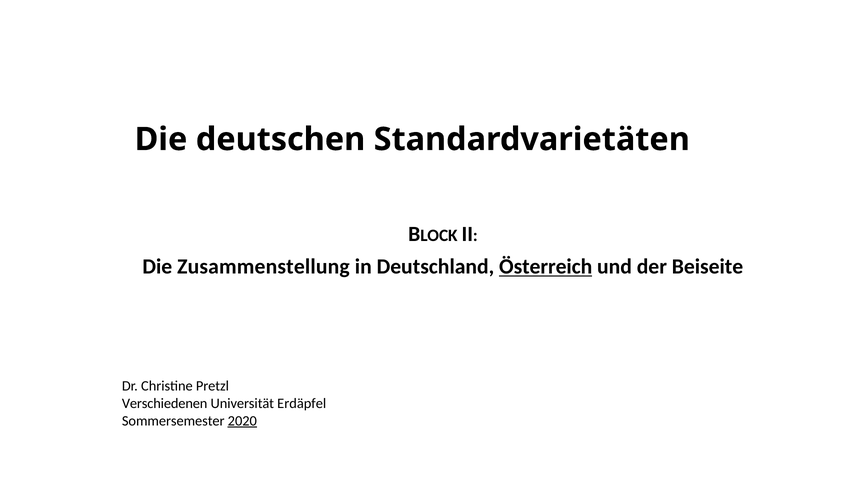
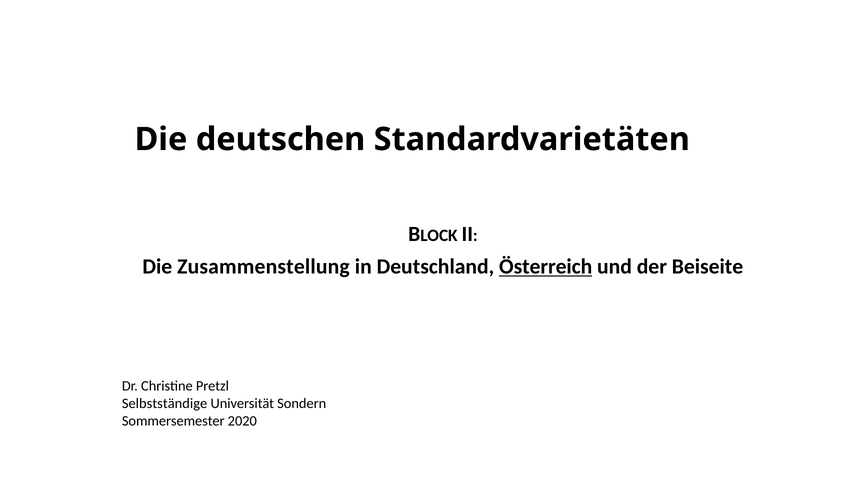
Verschiedenen: Verschiedenen -> Selbstständige (165, 403)
Erdäpfel: Erdäpfel -> Sondern (302, 403)
2020 underline: present -> none (242, 420)
